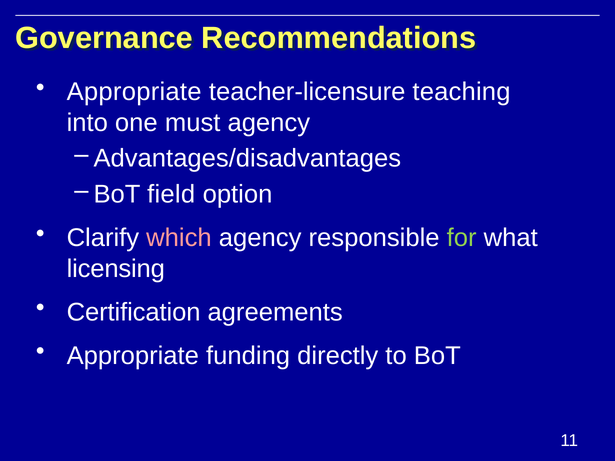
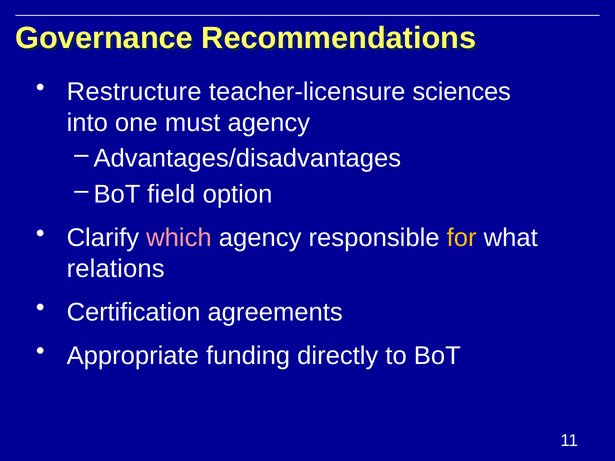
Appropriate: Appropriate -> Restructure (134, 92)
teaching: teaching -> sciences (462, 92)
for colour: light green -> yellow (462, 238)
licensing: licensing -> relations (116, 269)
